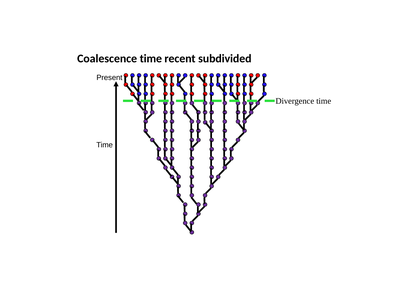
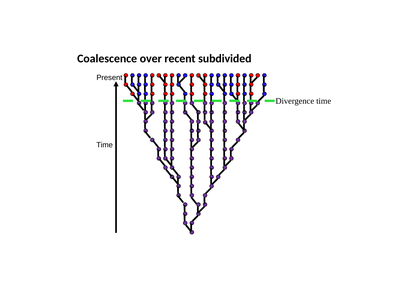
Coalescence time: time -> over (151, 59)
